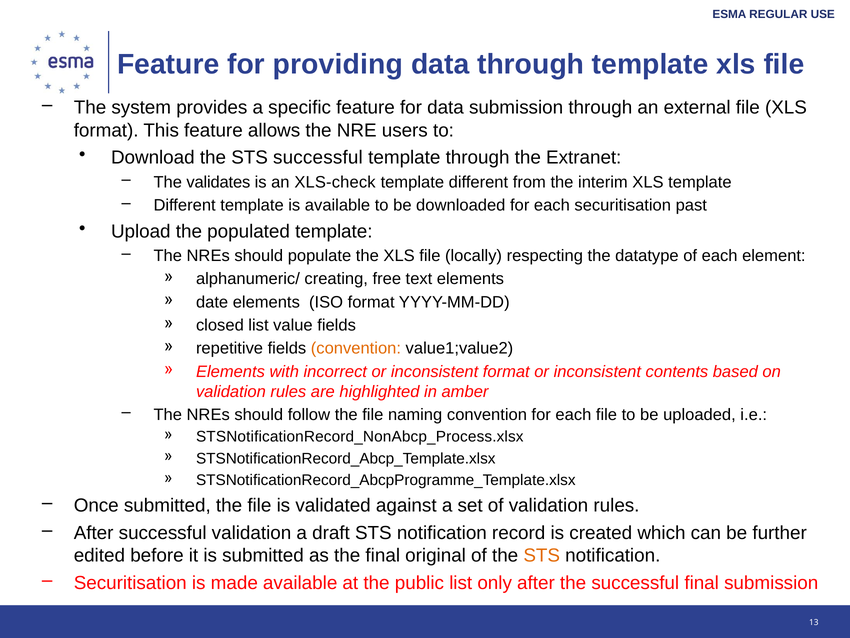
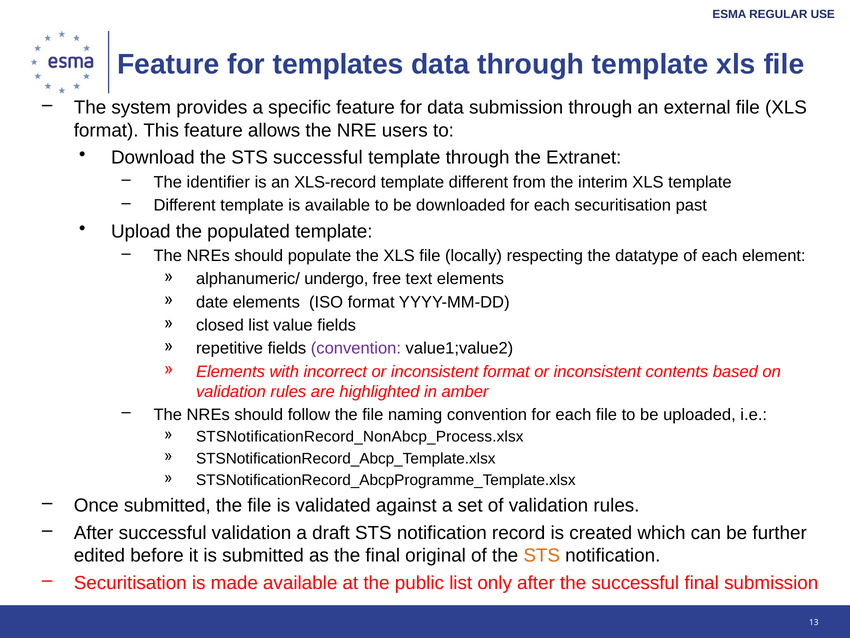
providing: providing -> templates (338, 64)
validates: validates -> identifier (218, 182)
XLS-check: XLS-check -> XLS-record (335, 182)
creating: creating -> undergo (336, 279)
convention colour: orange -> purple (356, 348)
